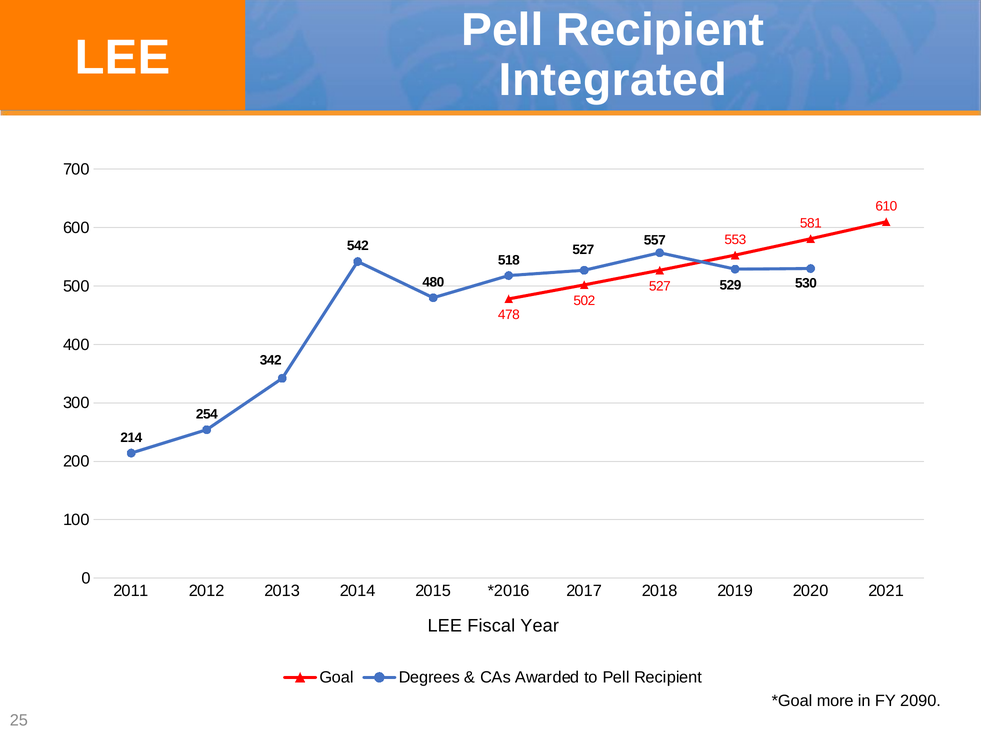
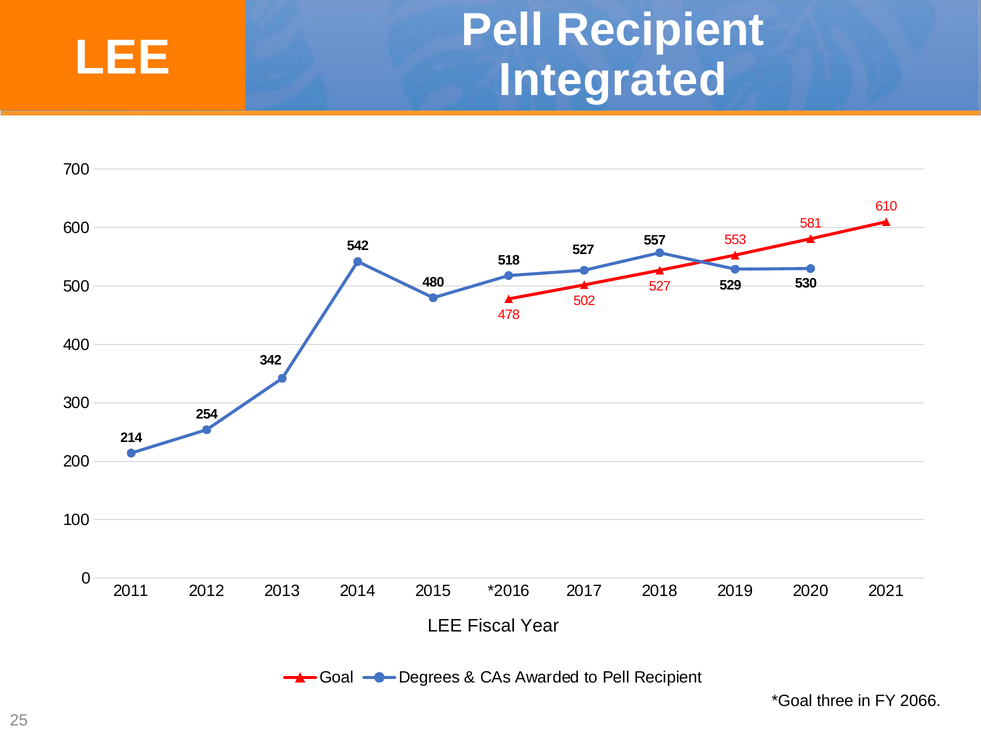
more: more -> three (835, 702)
2090: 2090 -> 2066 (920, 702)
